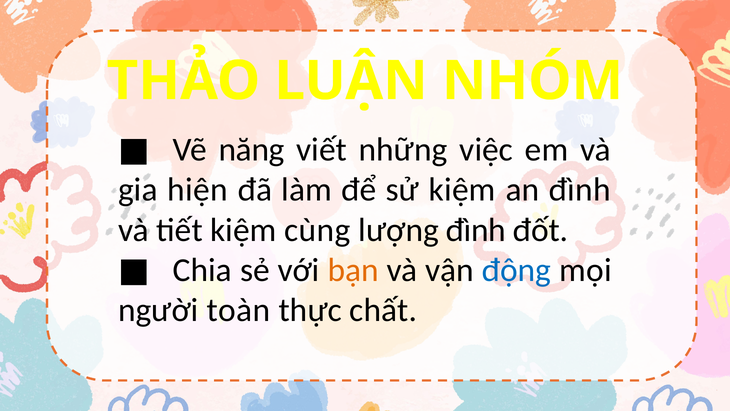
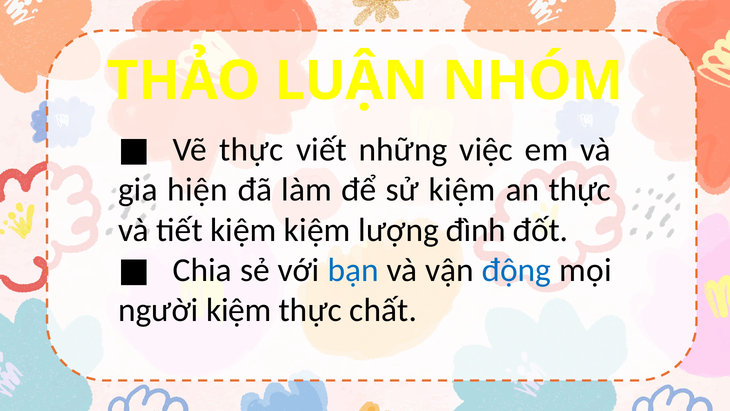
Vẽ năng: năng -> thực (251, 150)
an đình: đình -> thực (580, 190)
kiệm cùng: cùng -> kiệm (317, 230)
bạn colour: orange -> blue (353, 270)
người toàn: toàn -> kiệm (239, 310)
